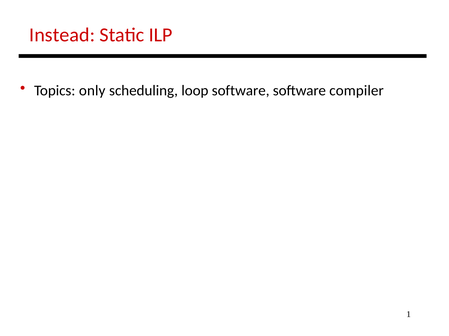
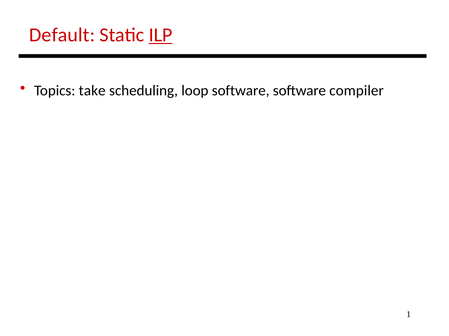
Instead: Instead -> Default (62, 35)
ILP underline: none -> present (161, 35)
only: only -> take (92, 91)
